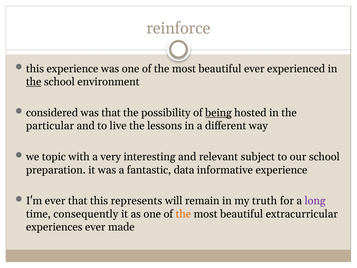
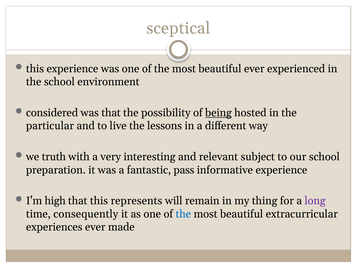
reinforce: reinforce -> sceptical (178, 28)
the underline: present -> none (34, 82)
topic: topic -> truth (54, 157)
data: data -> pass (184, 170)
I'm ever: ever -> high (55, 201)
truth: truth -> thing (265, 201)
the colour: orange -> blue (183, 214)
